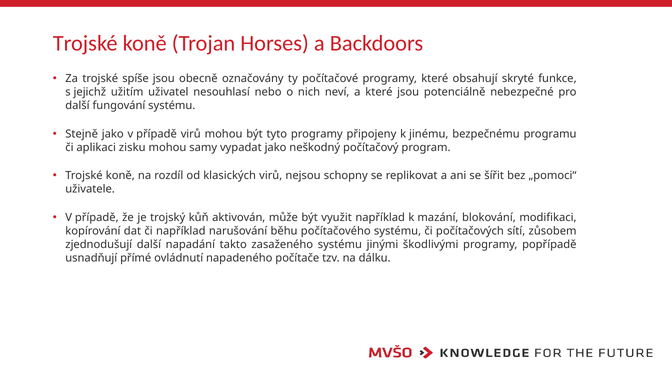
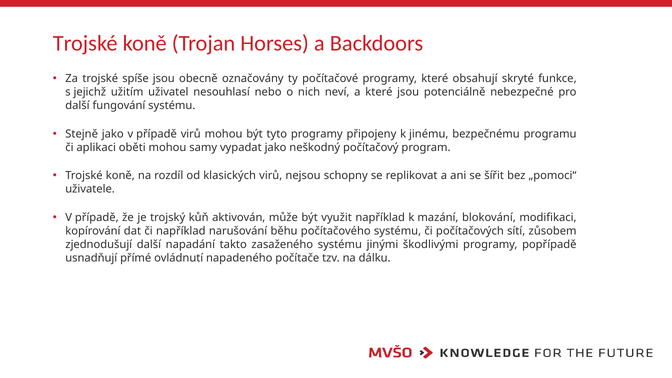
zisku: zisku -> oběti (132, 147)
